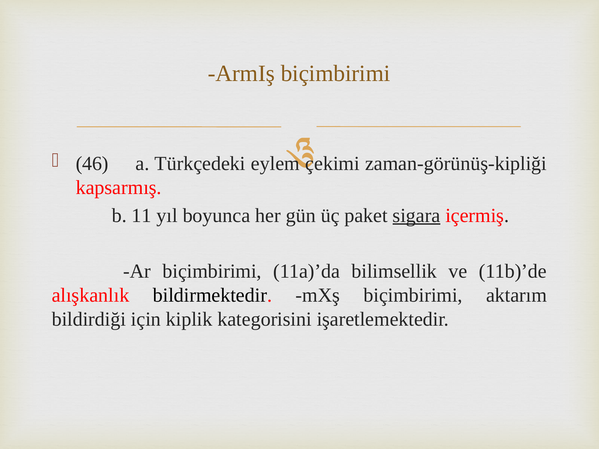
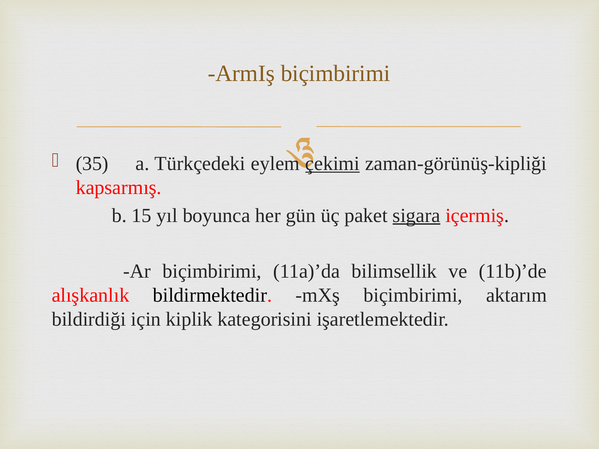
46: 46 -> 35 (92, 164)
çekimi underline: none -> present (332, 164)
11: 11 -> 15 (142, 216)
